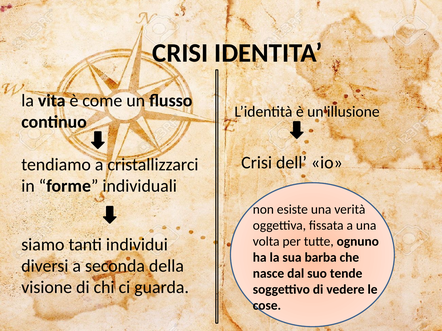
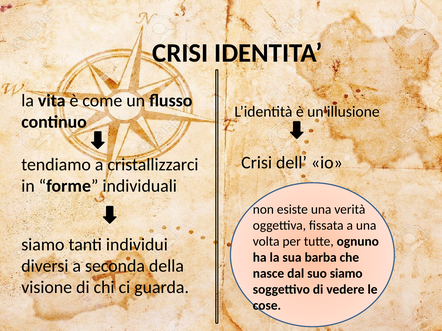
suo tende: tende -> siamo (346, 274)
